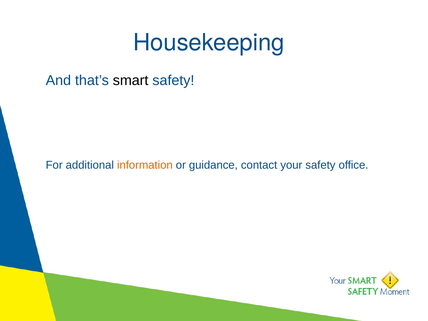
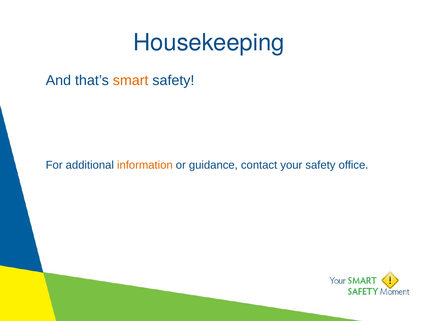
smart colour: black -> orange (131, 80)
